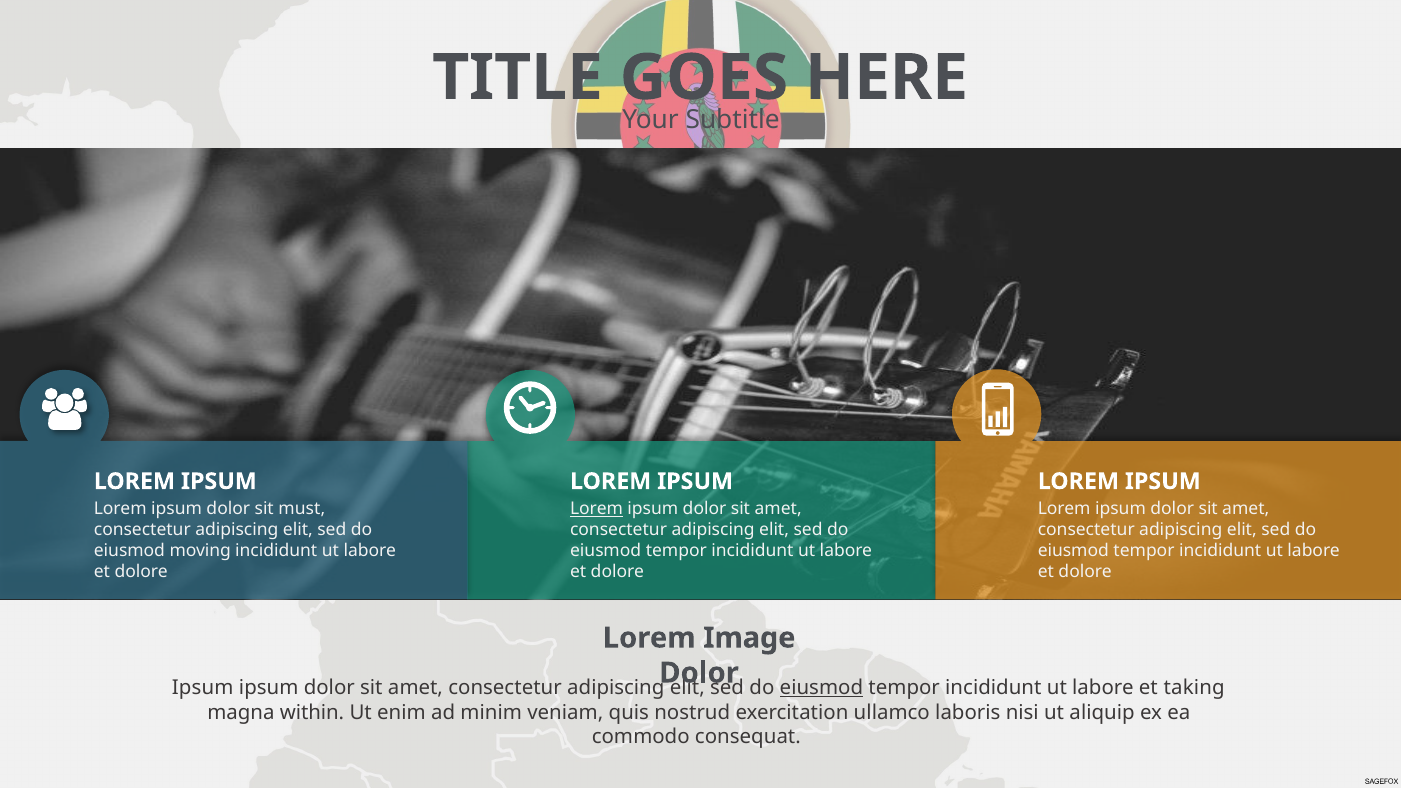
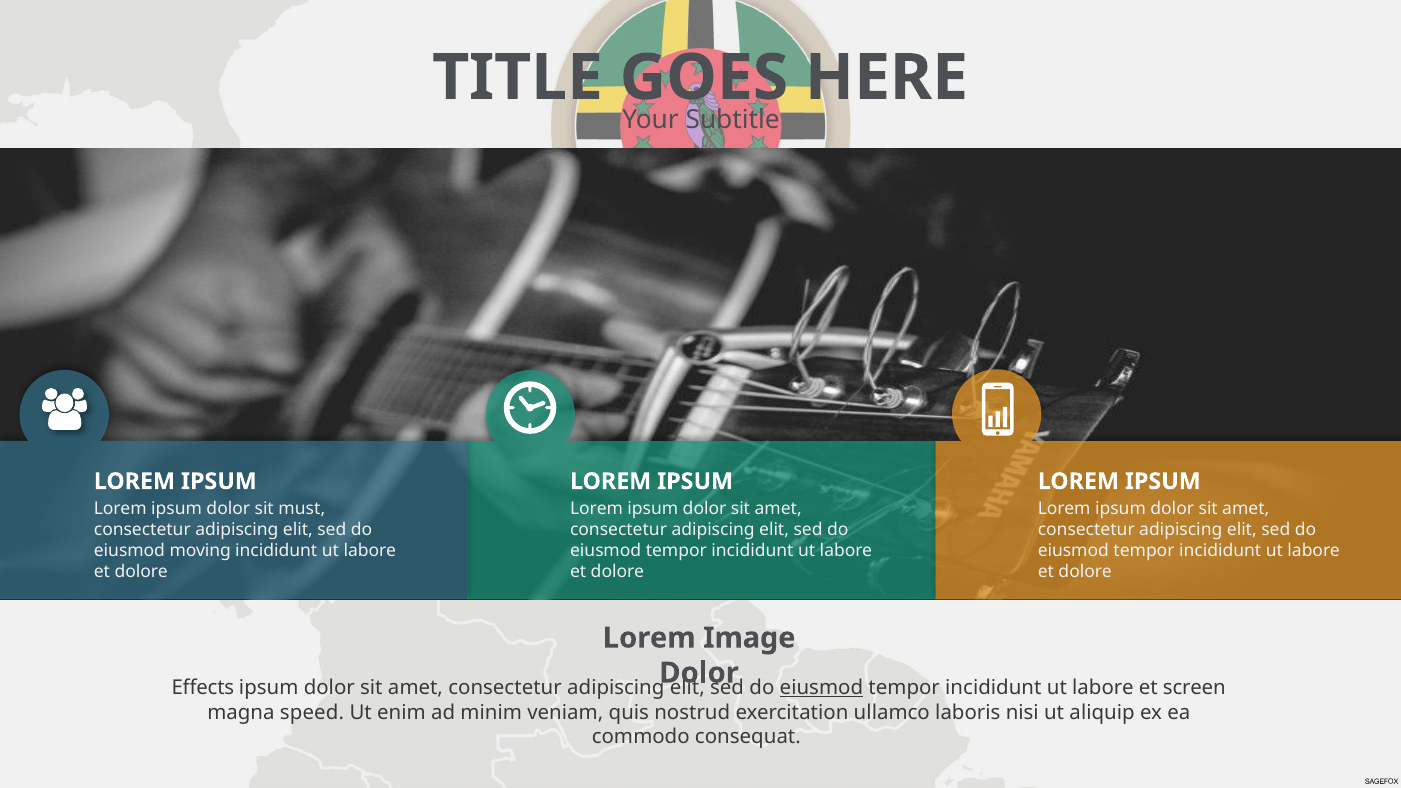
Lorem underline: present -> none (597, 509)
Ipsum: Ipsum -> Effects (203, 688)
taking: taking -> screen (1194, 688)
within: within -> speed (312, 713)
